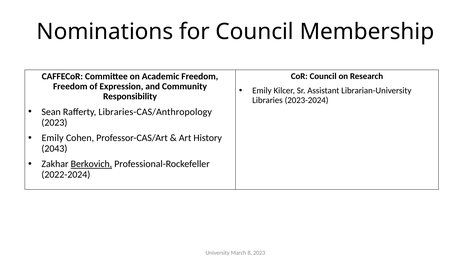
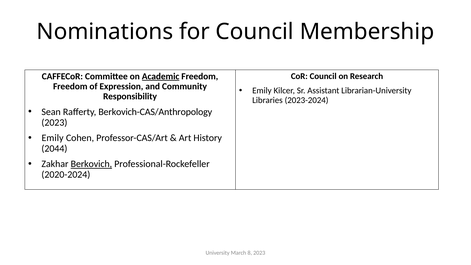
Academic underline: none -> present (161, 76)
Libraries-CAS/Anthropology: Libraries-CAS/Anthropology -> Berkovich-CAS/Anthropology (155, 112)
2043: 2043 -> 2044 (54, 149)
2022-2024: 2022-2024 -> 2020-2024 (66, 175)
